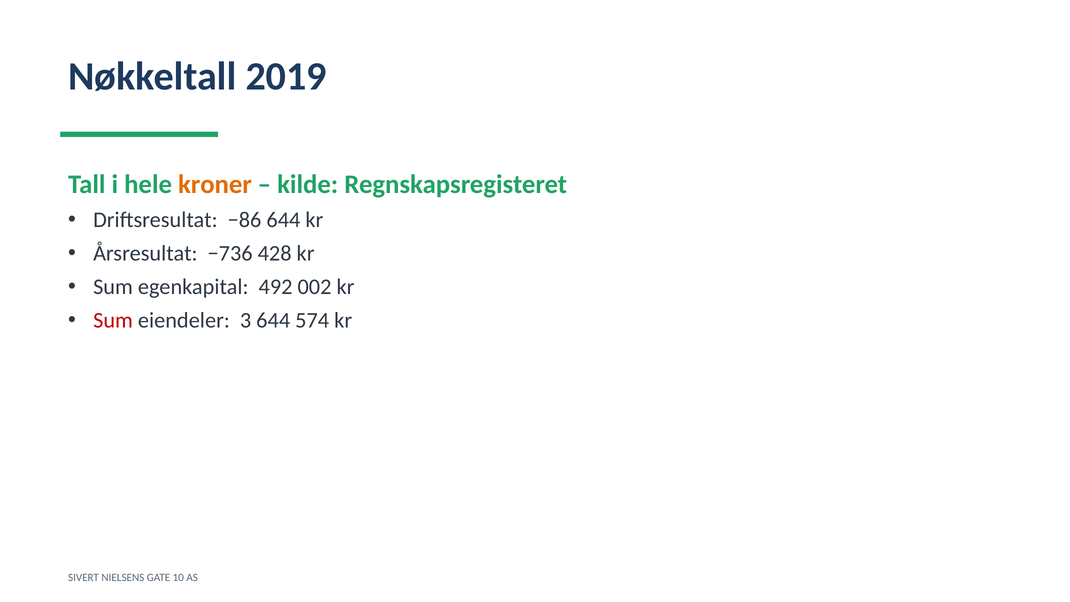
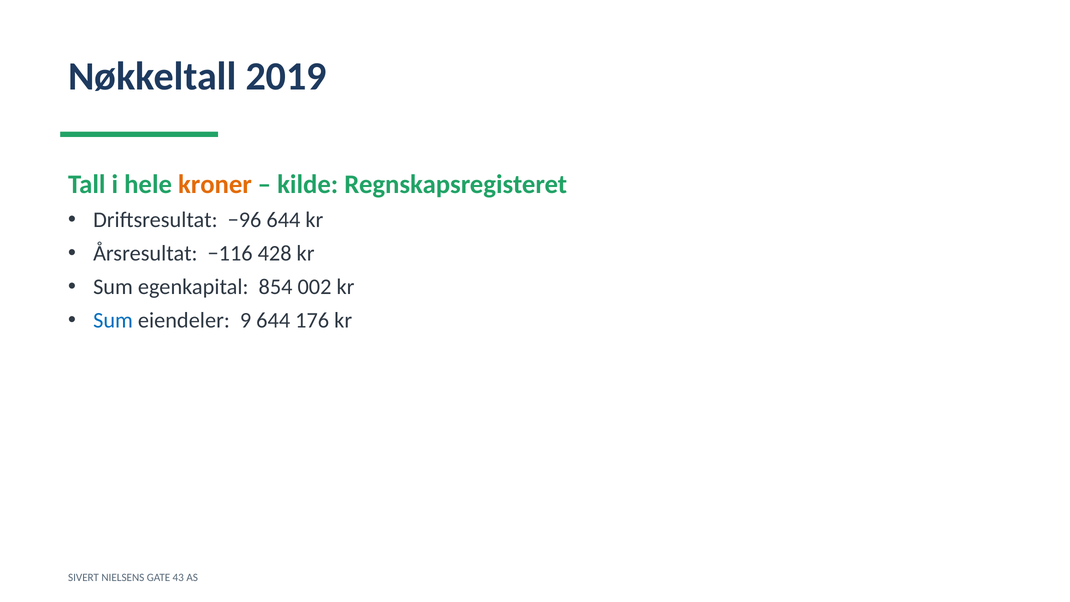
−86: −86 -> −96 (245, 220)
−736: −736 -> −116 (230, 253)
492: 492 -> 854 (276, 287)
Sum colour: red -> blue (113, 320)
3: 3 -> 9 (246, 320)
574: 574 -> 176 (312, 320)
10: 10 -> 43 (178, 577)
